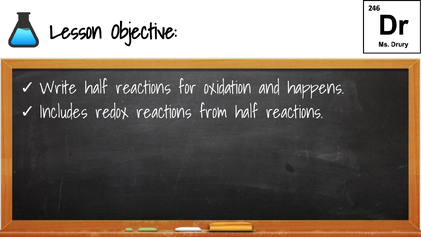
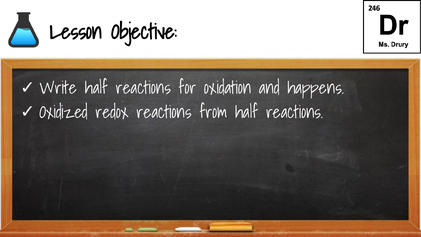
Includes: Includes -> Oxidized (64, 112)
